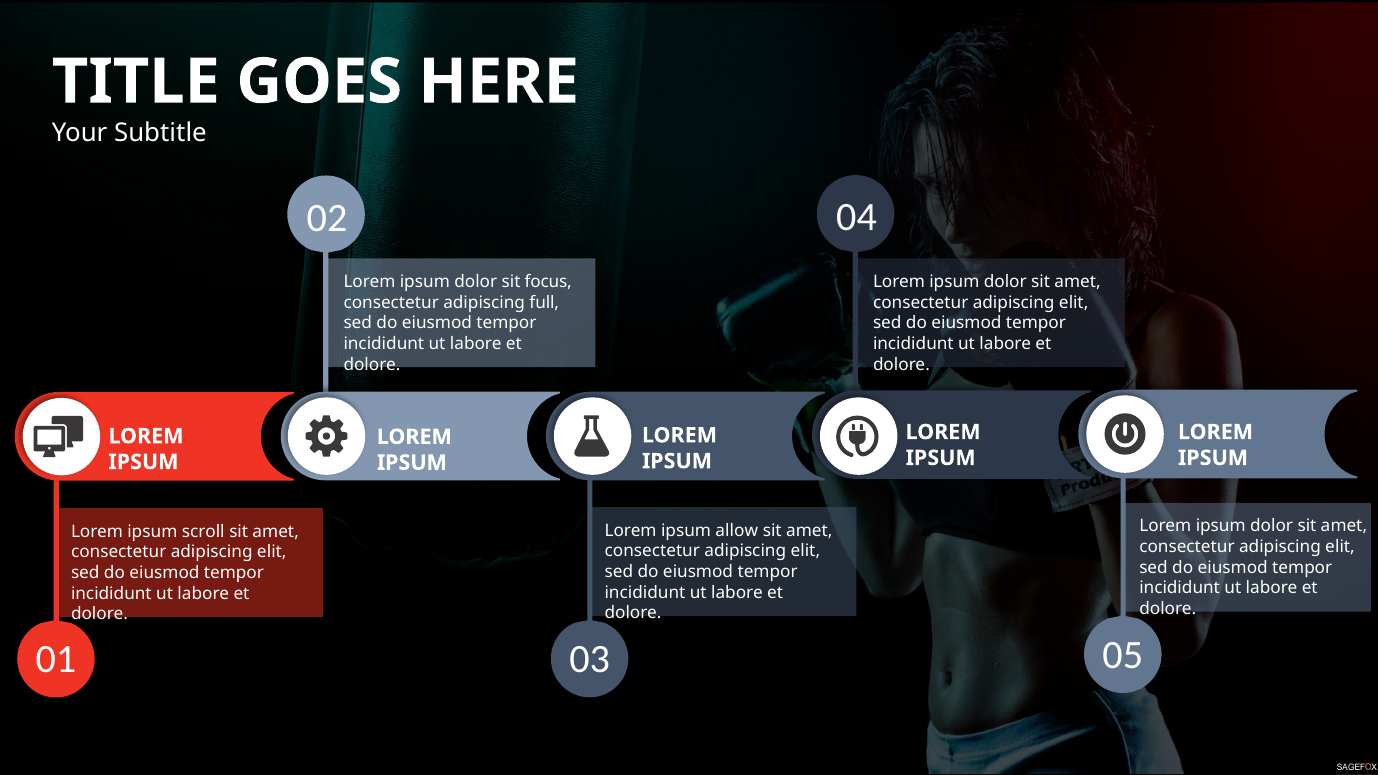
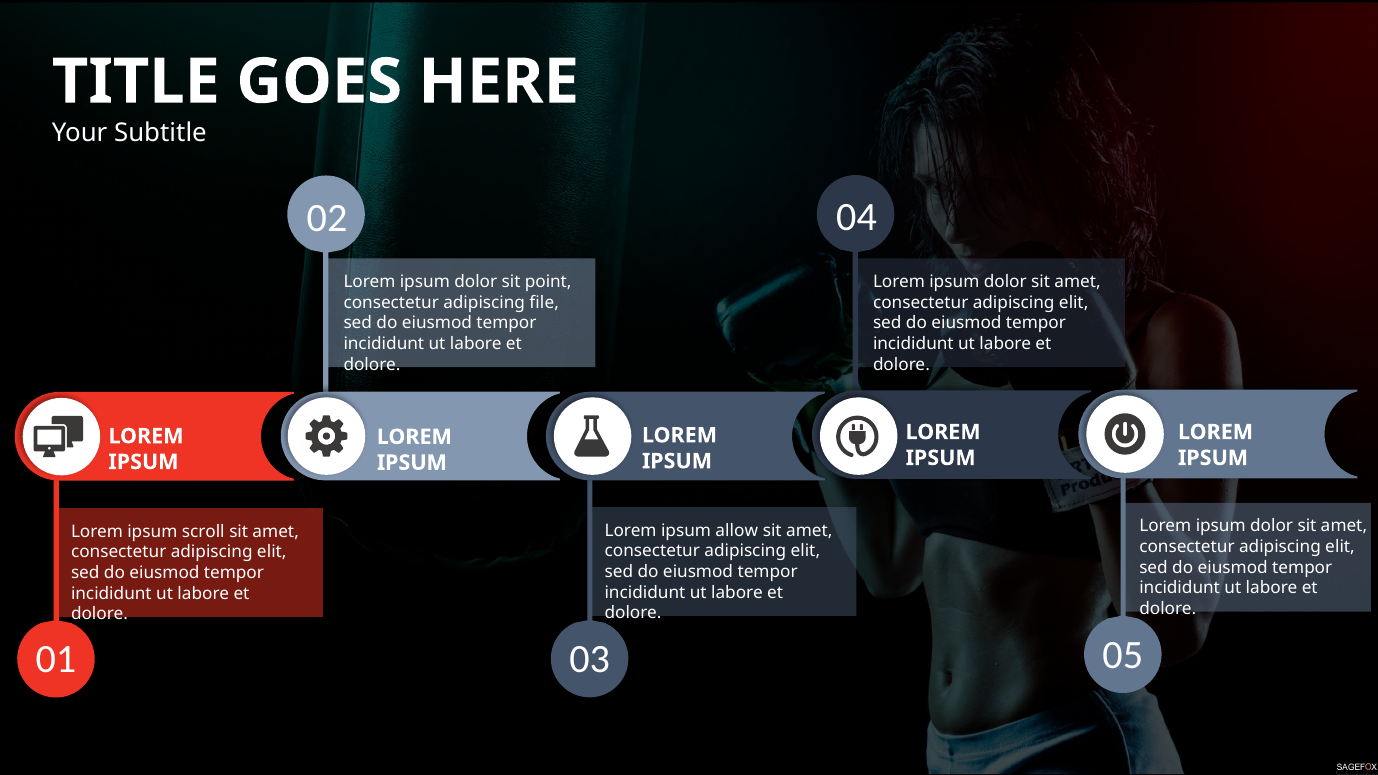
focus: focus -> point (548, 282)
full: full -> file (544, 302)
